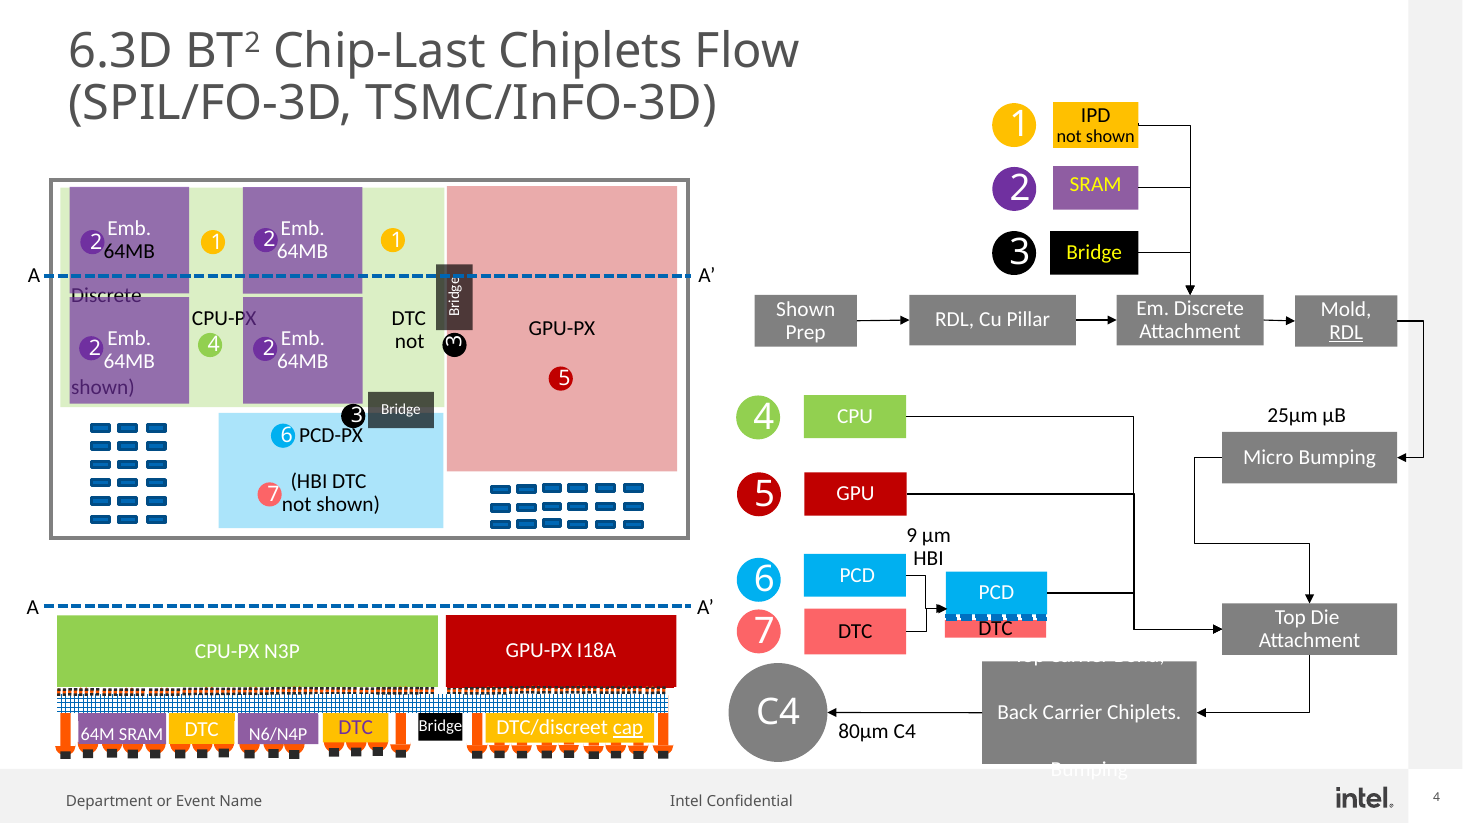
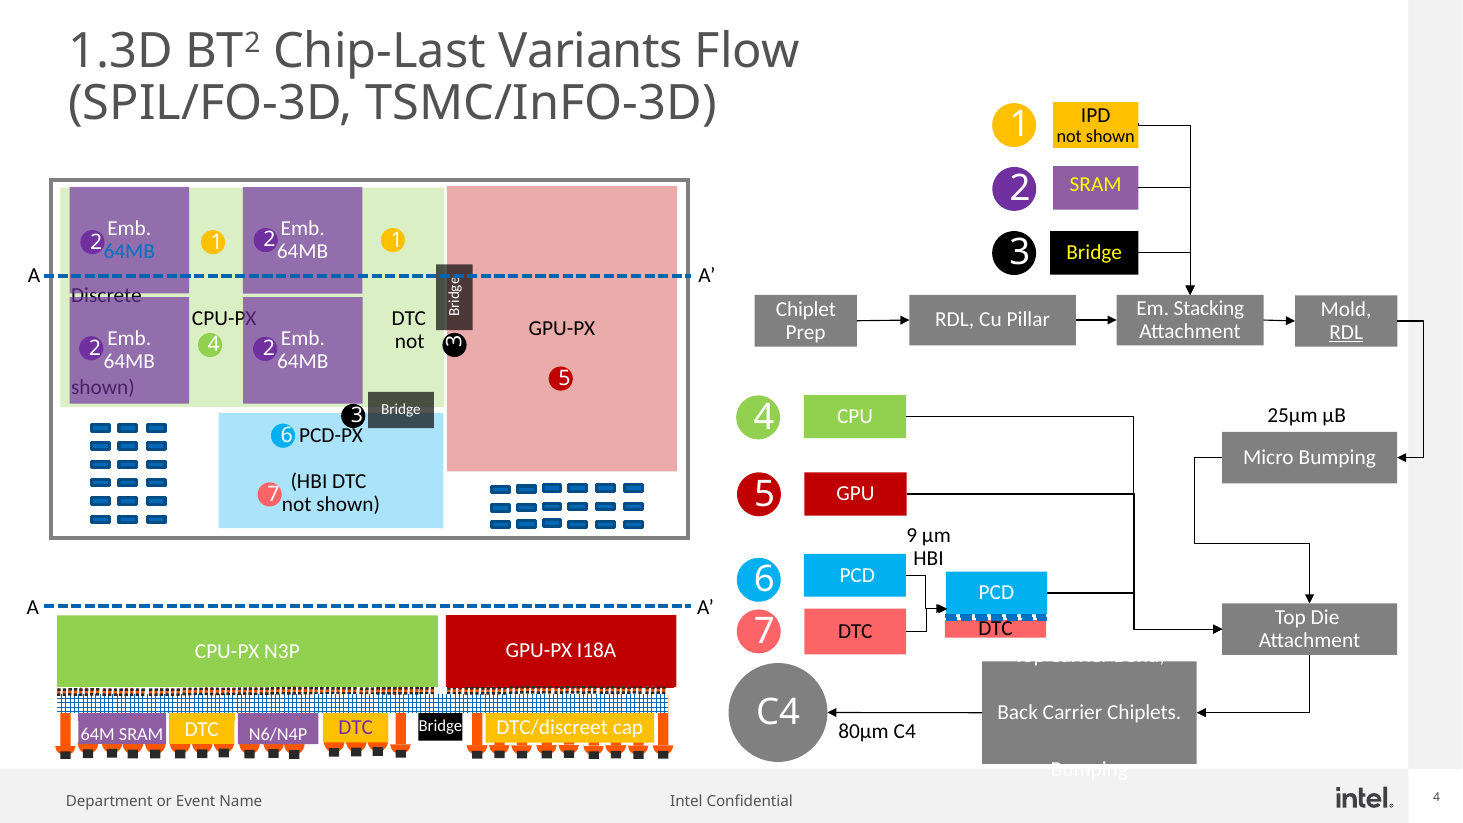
6.3D: 6.3D -> 1.3D (120, 51)
Chip-Last Chiplets: Chiplets -> Variants (591, 51)
64MB colour: black -> blue (129, 251)
Em Discrete: Discrete -> Stacking (1209, 308)
Shown: Shown -> Chiplet (806, 309)
cap underline: present -> none (628, 728)
